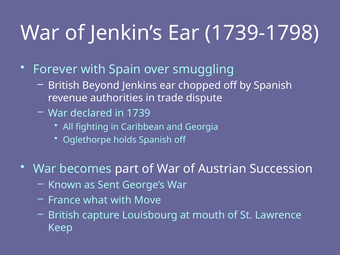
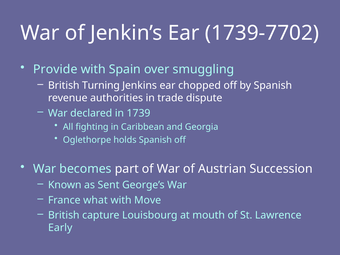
1739-1798: 1739-1798 -> 1739-7702 (262, 33)
Forever: Forever -> Provide (55, 69)
Beyond: Beyond -> Turning (101, 86)
Keep: Keep -> Early (60, 228)
